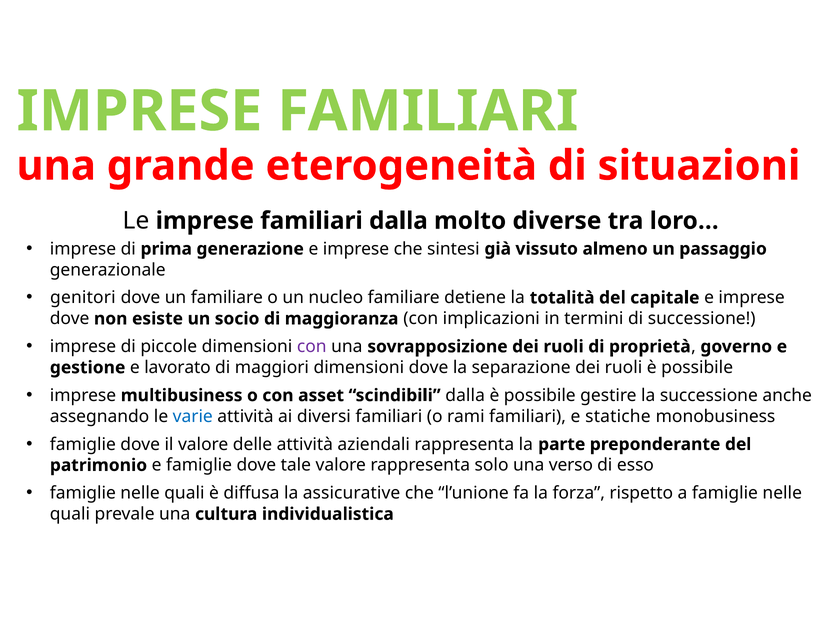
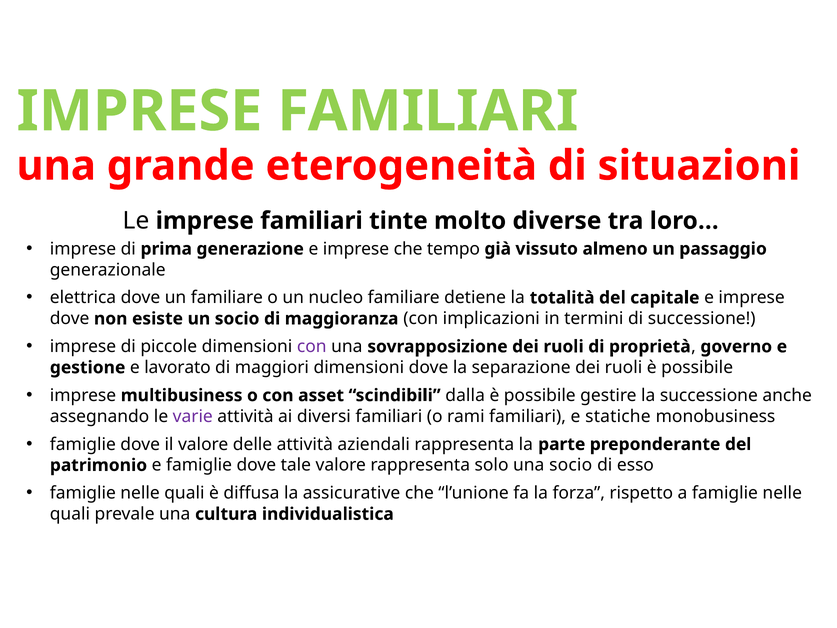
familiari dalla: dalla -> tinte (398, 221)
sintesi: sintesi -> tempo (453, 249)
genitori: genitori -> elettrica (83, 298)
varie colour: blue -> purple (193, 416)
una verso: verso -> socio (571, 465)
